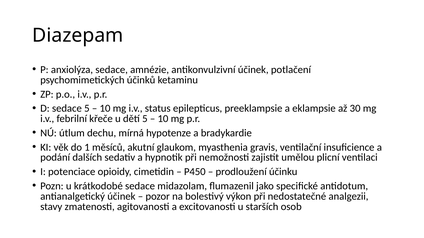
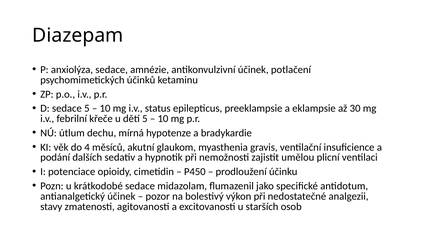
1: 1 -> 4 (87, 148)
